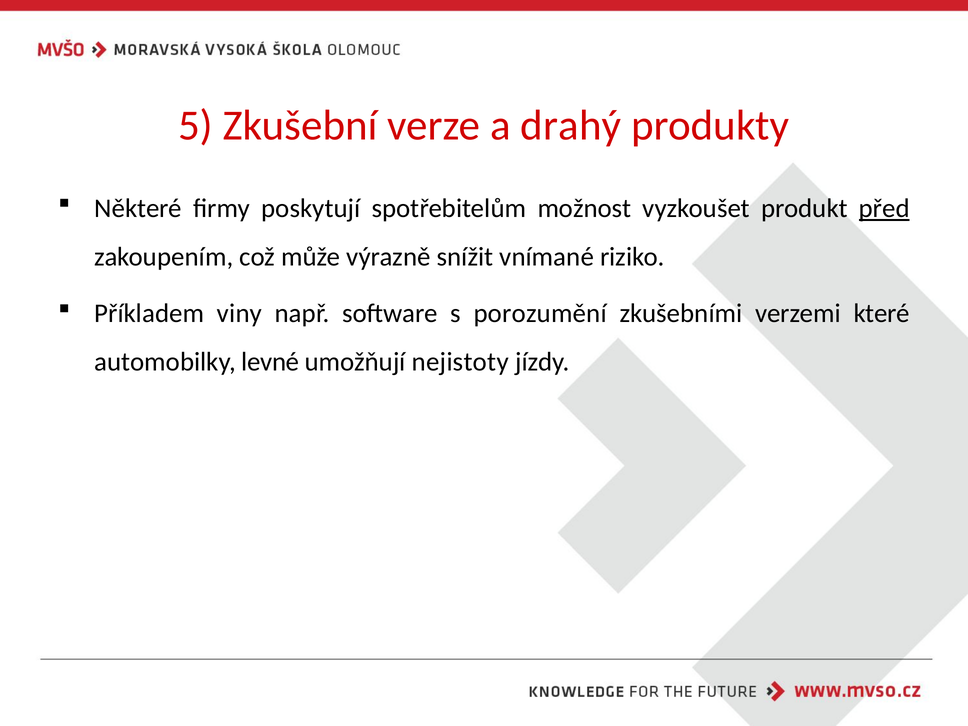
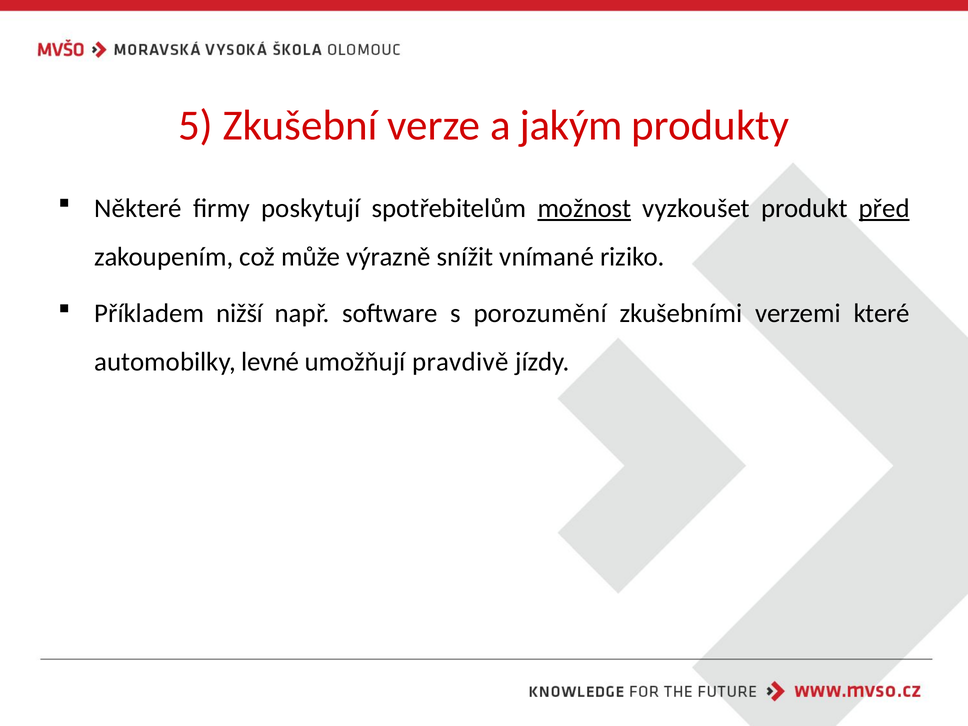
drahý: drahý -> jakým (571, 125)
možnost underline: none -> present (584, 208)
viny: viny -> nižší (240, 313)
nejistoty: nejistoty -> pravdivě (460, 362)
